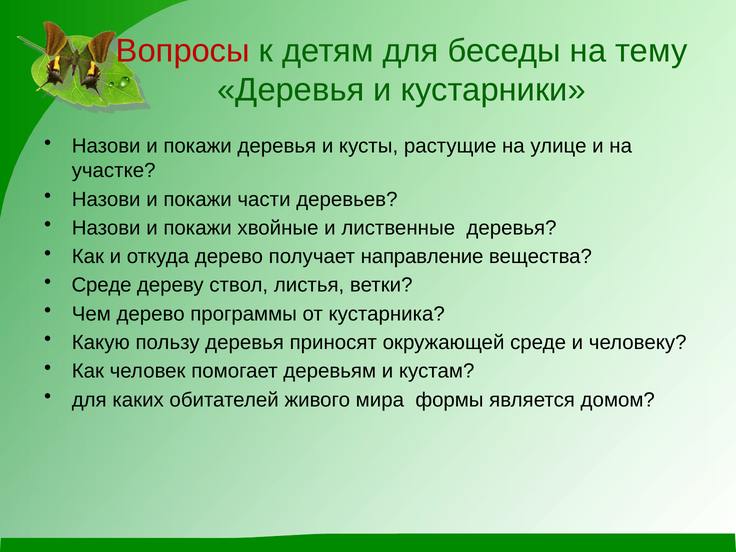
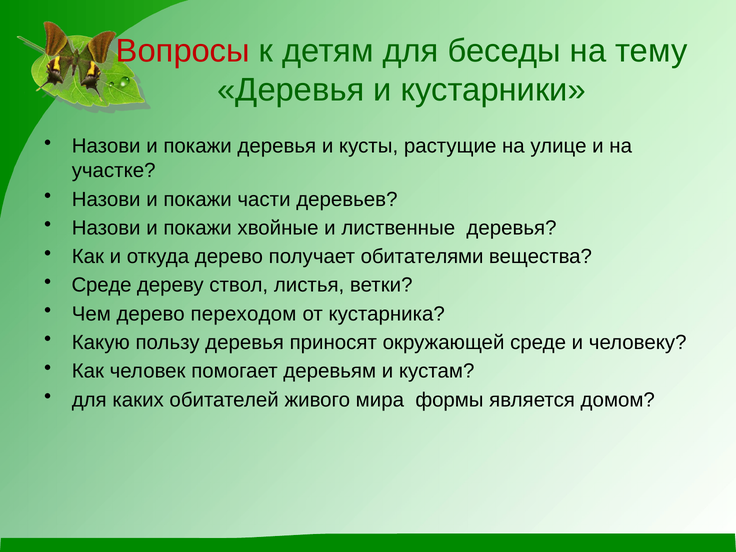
направление: направление -> обитателями (422, 257)
программы: программы -> переходом (243, 314)
